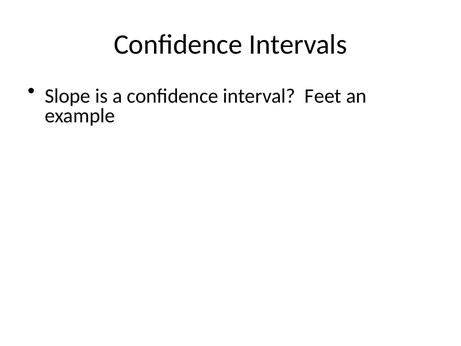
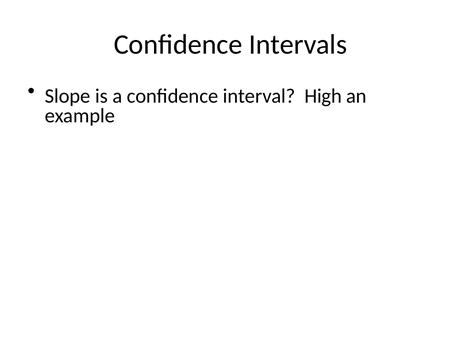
Feet: Feet -> High (323, 96)
